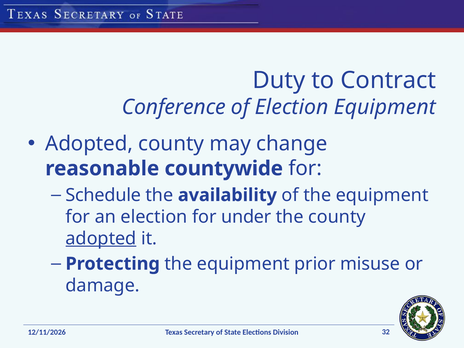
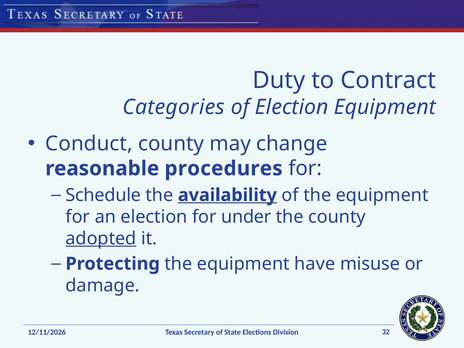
Conference: Conference -> Categories (174, 107)
Adopted: Adopted -> Conduct (89, 144)
countywide: countywide -> procedures (224, 168)
availability underline: none -> present (227, 195)
prior: prior -> have (315, 264)
